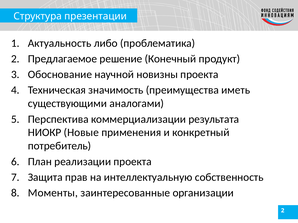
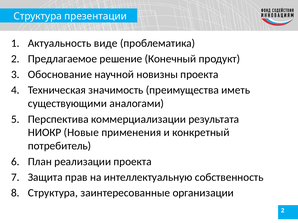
либо: либо -> виде (106, 43)
Моменты: Моменты -> Структура (53, 193)
